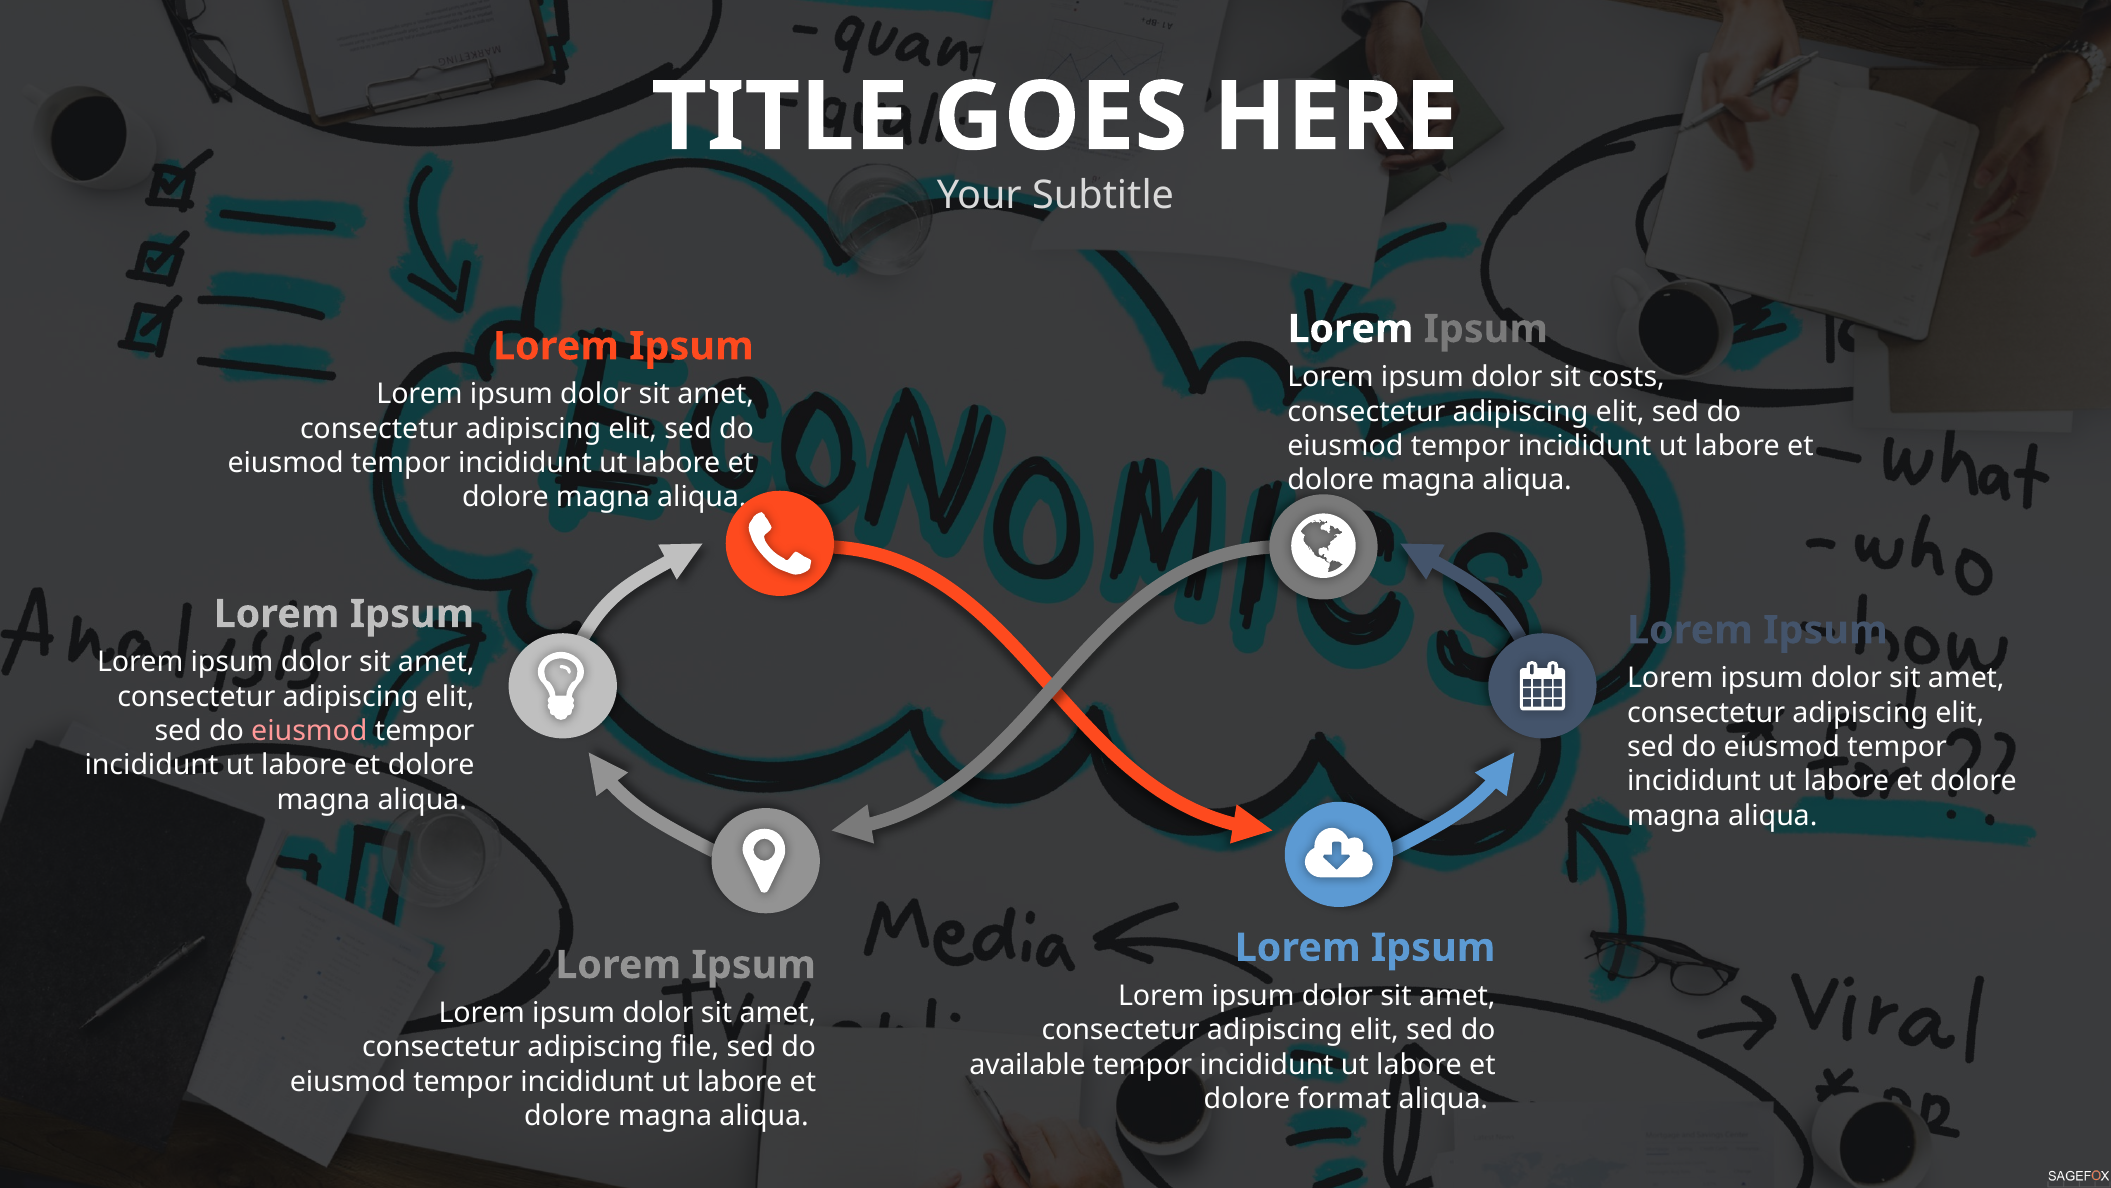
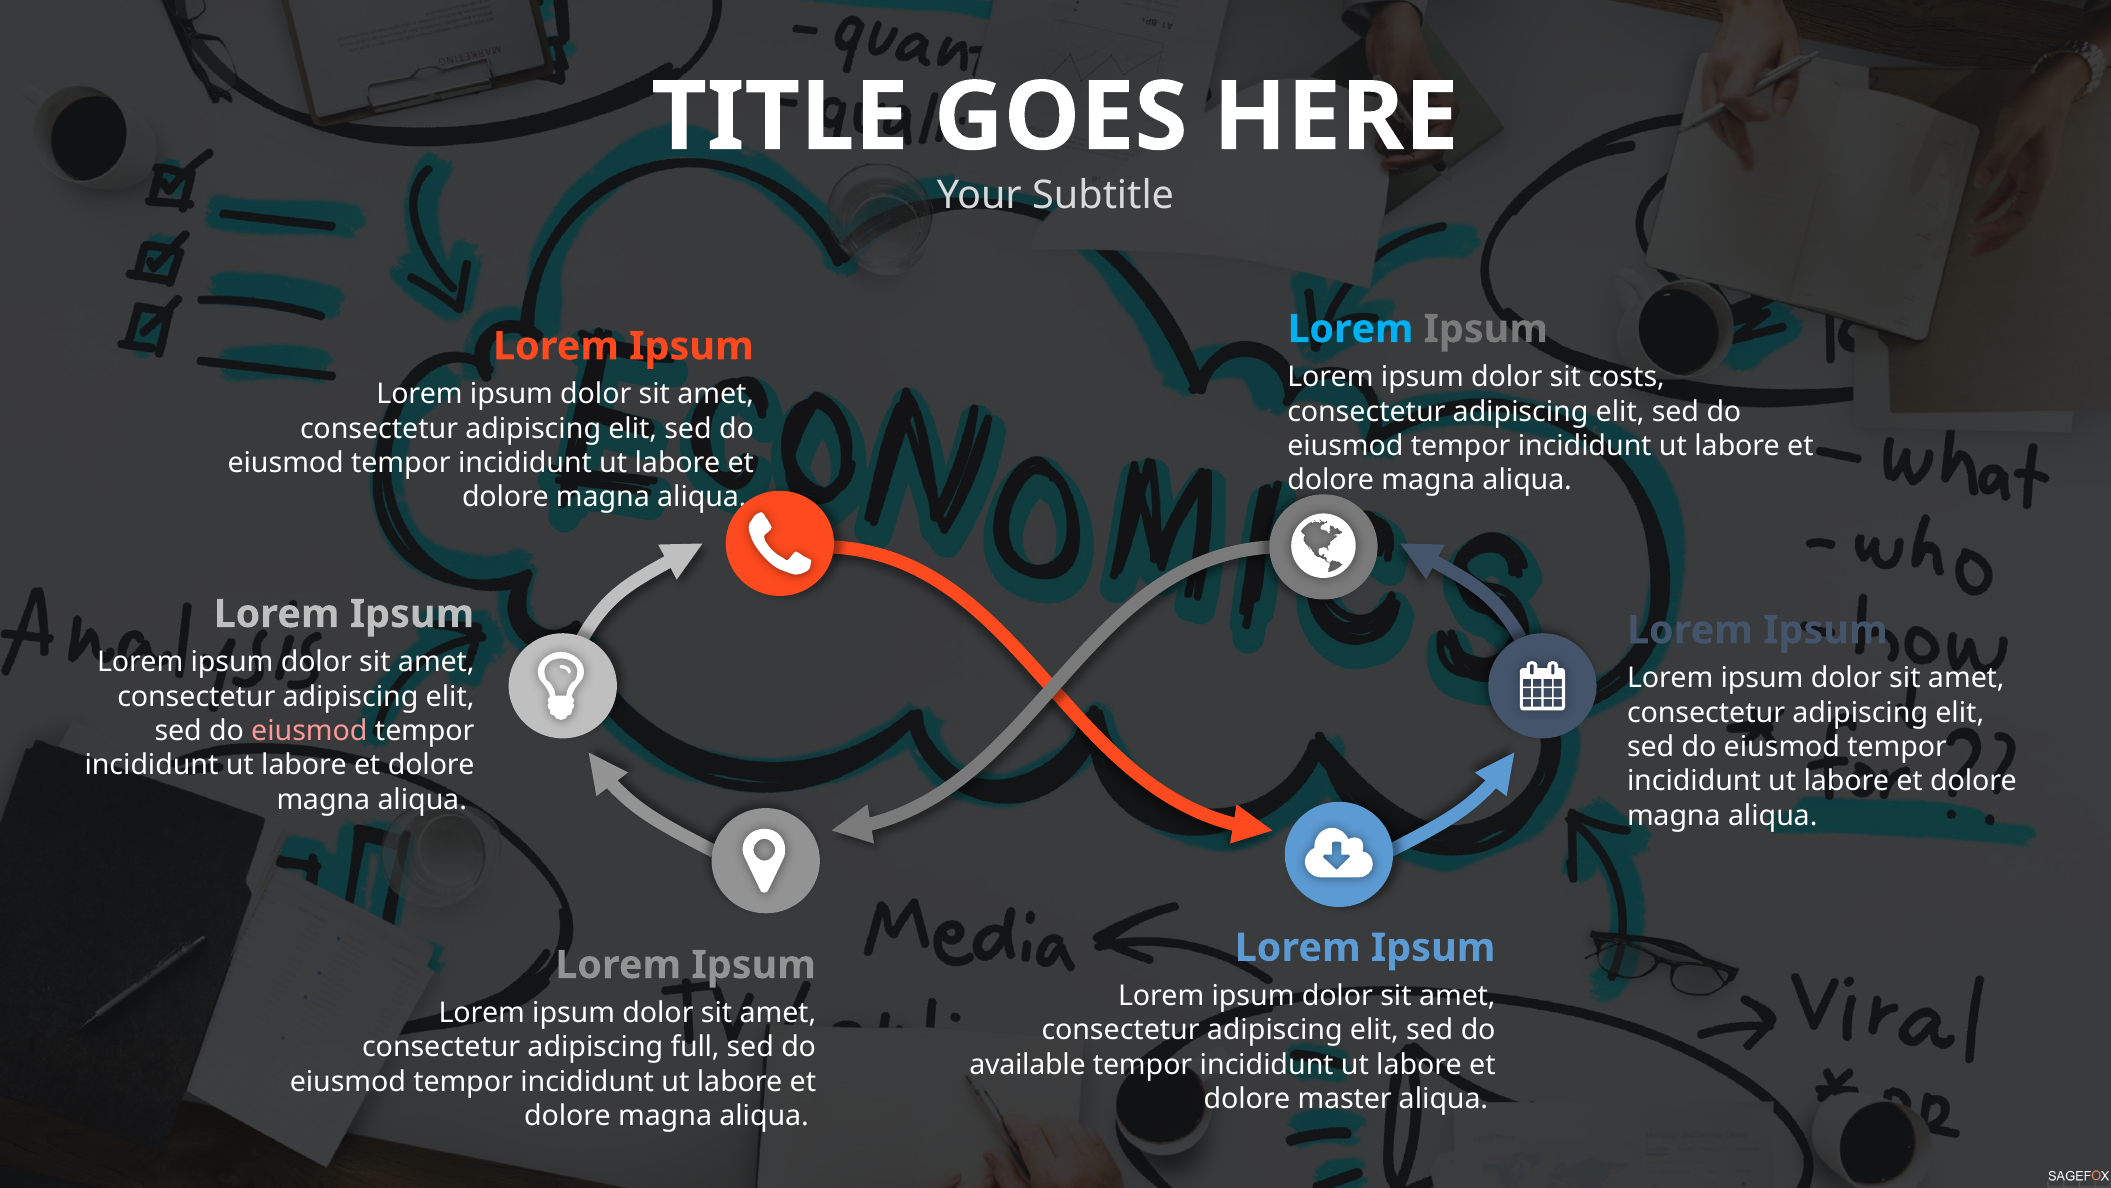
Lorem colour: white -> light blue (1350, 329)
file: file -> full (695, 1047)
format: format -> master (1345, 1098)
